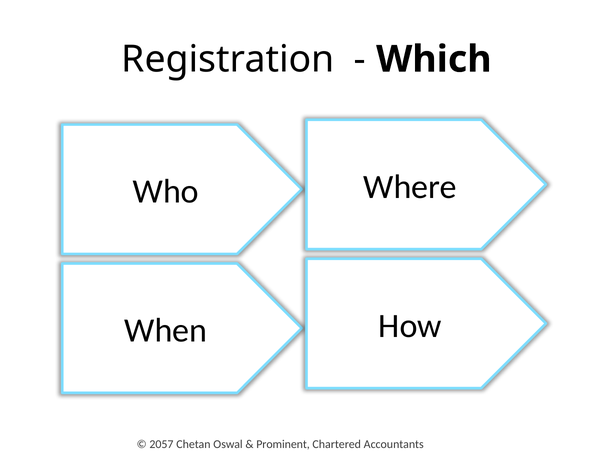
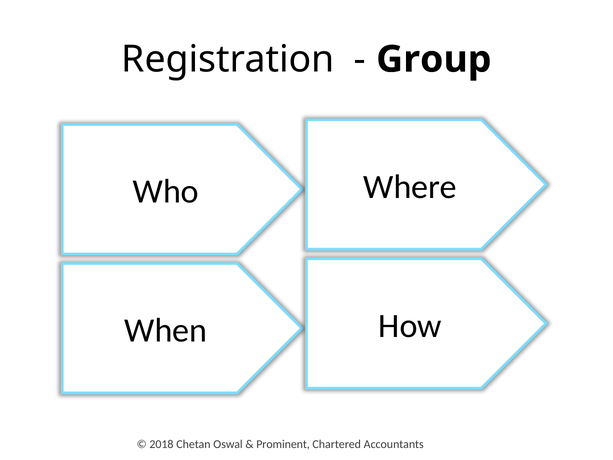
Which: Which -> Group (434, 59)
2057: 2057 -> 2018 (161, 444)
